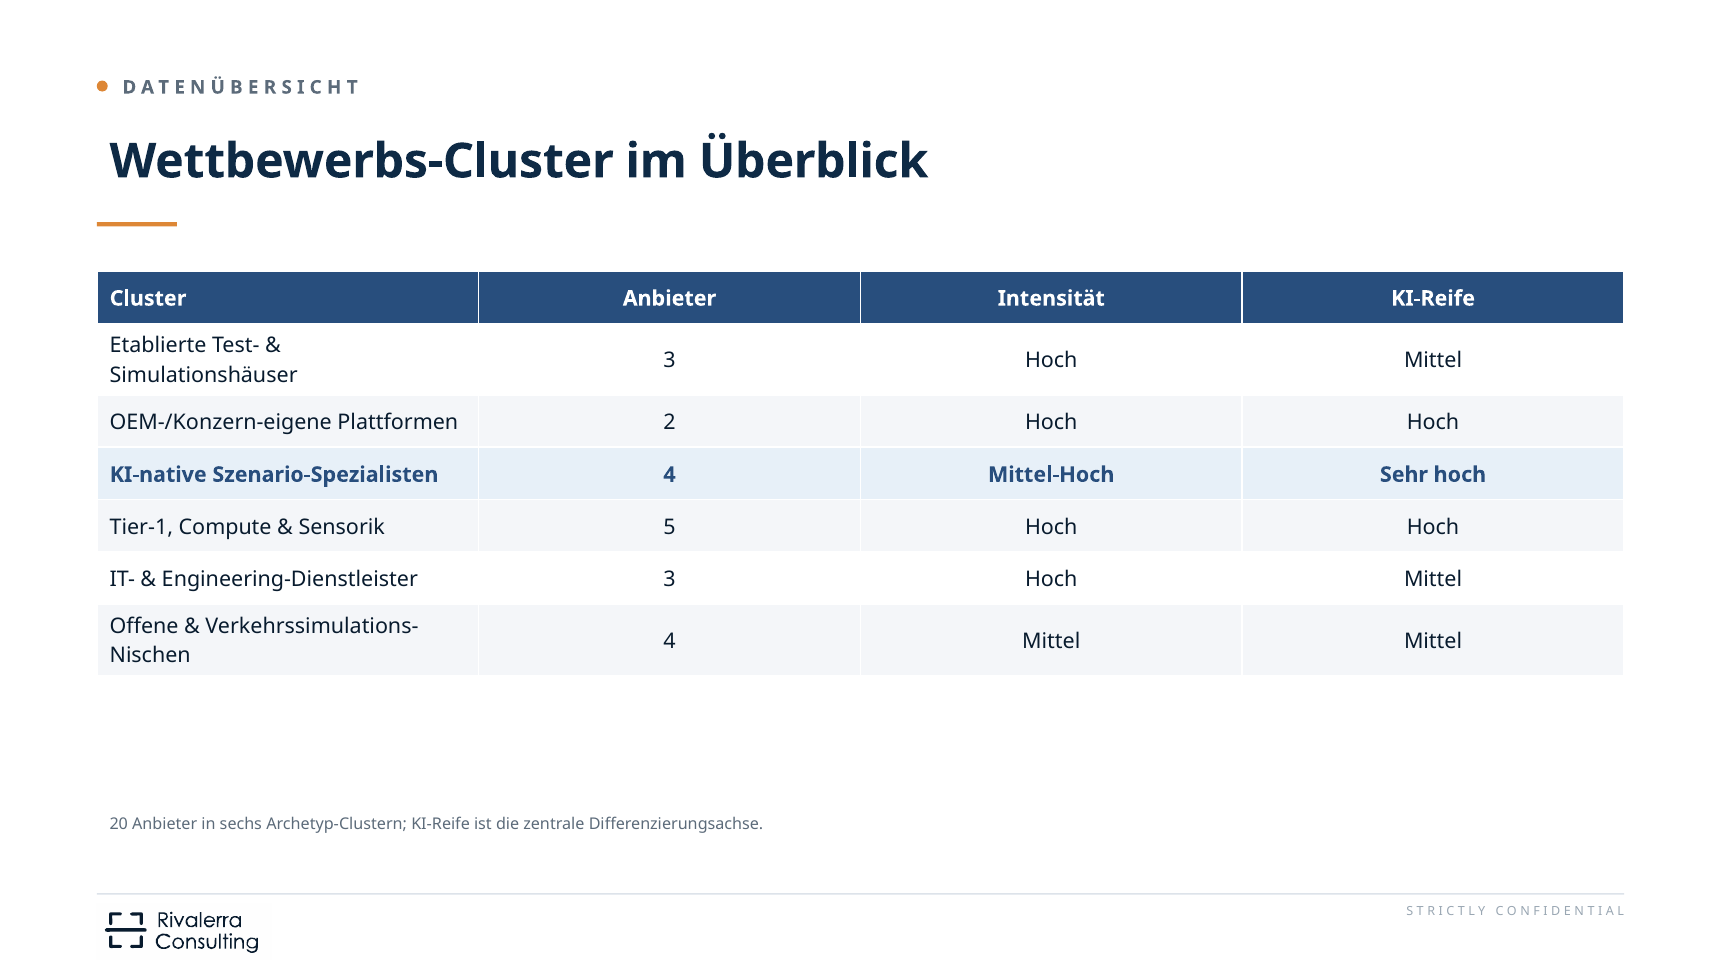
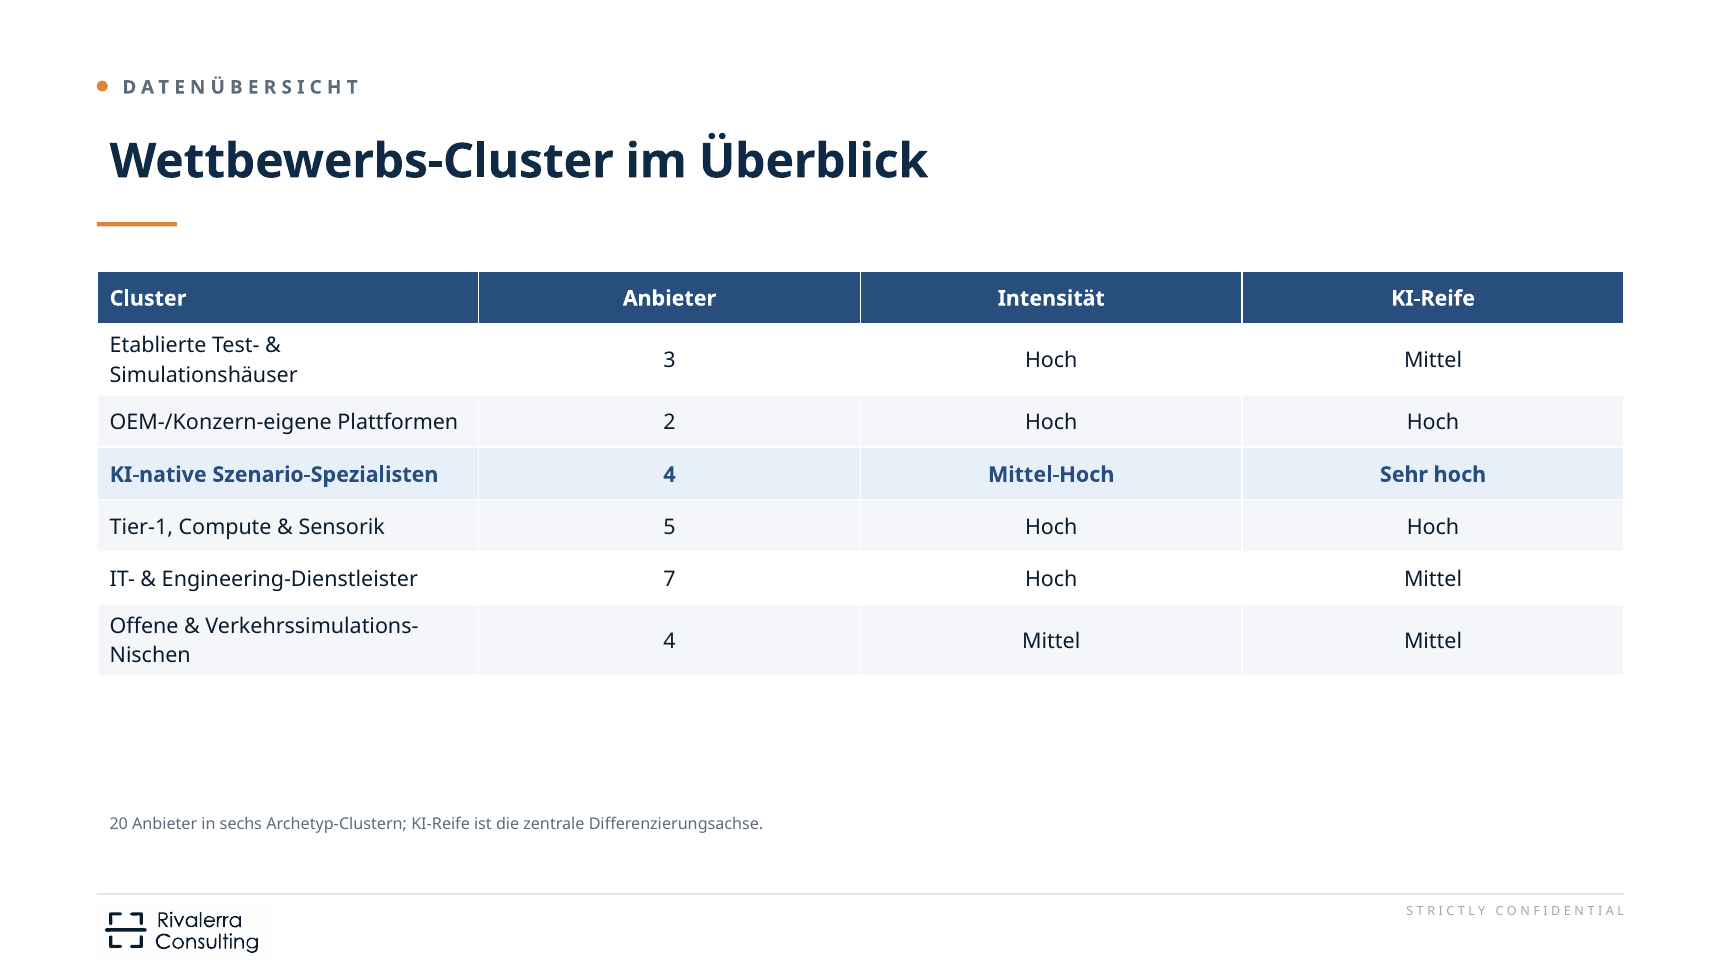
Engineering-Dienstleister 3: 3 -> 7 (670, 579)
